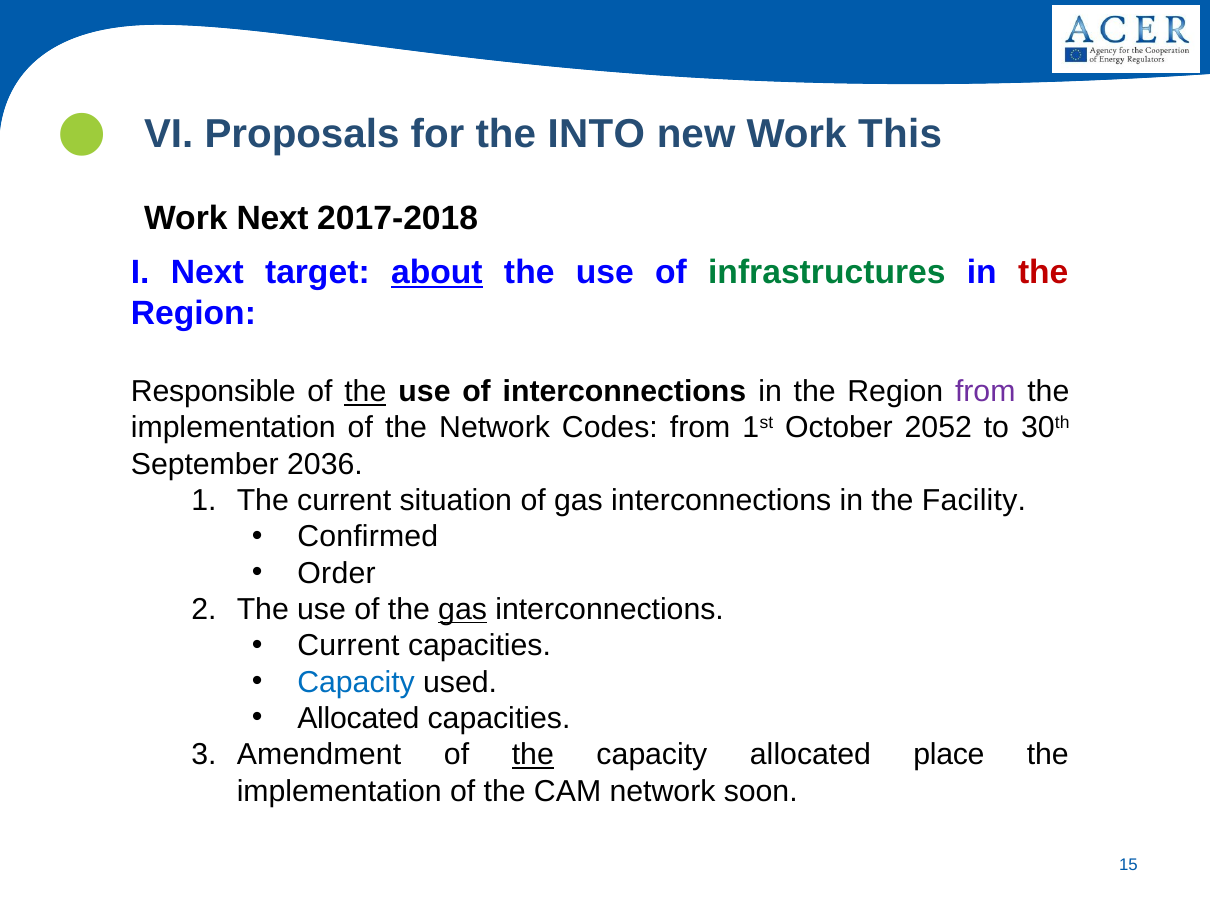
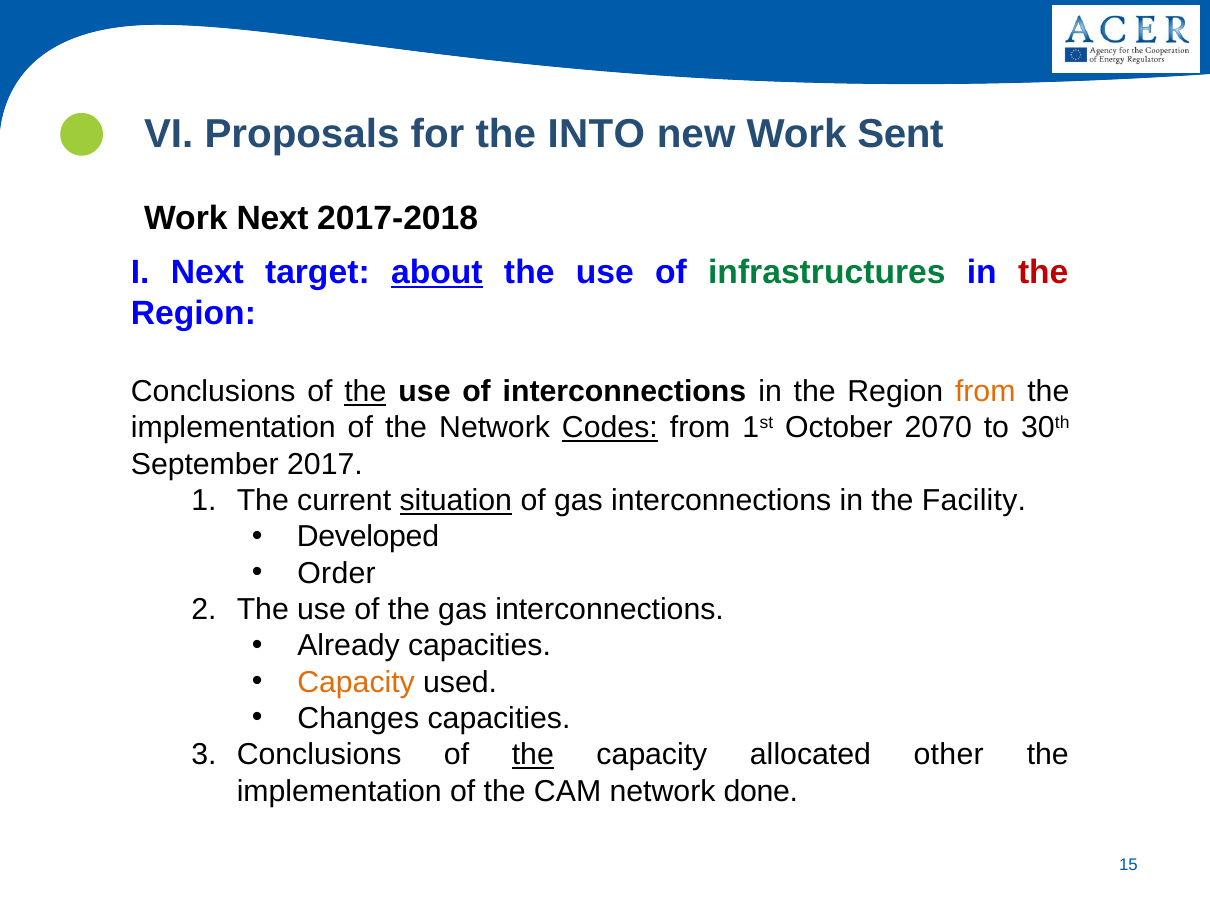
This: This -> Sent (901, 134)
Responsible: Responsible -> Conclusions (213, 391)
from colour: purple -> orange (985, 391)
Codes underline: none -> present (610, 428)
2052: 2052 -> 2070 (938, 428)
2036: 2036 -> 2017 (325, 464)
situation underline: none -> present (456, 500)
Confirmed: Confirmed -> Developed (368, 537)
gas underline: present -> none (463, 609)
Current: Current -> Already (349, 646)
Capacity colour: blue -> orange (356, 682)
Allocated: Allocated -> Changes (358, 718)
Amendment: Amendment -> Conclusions (319, 754)
place: place -> other (949, 754)
soon: soon -> done (761, 791)
